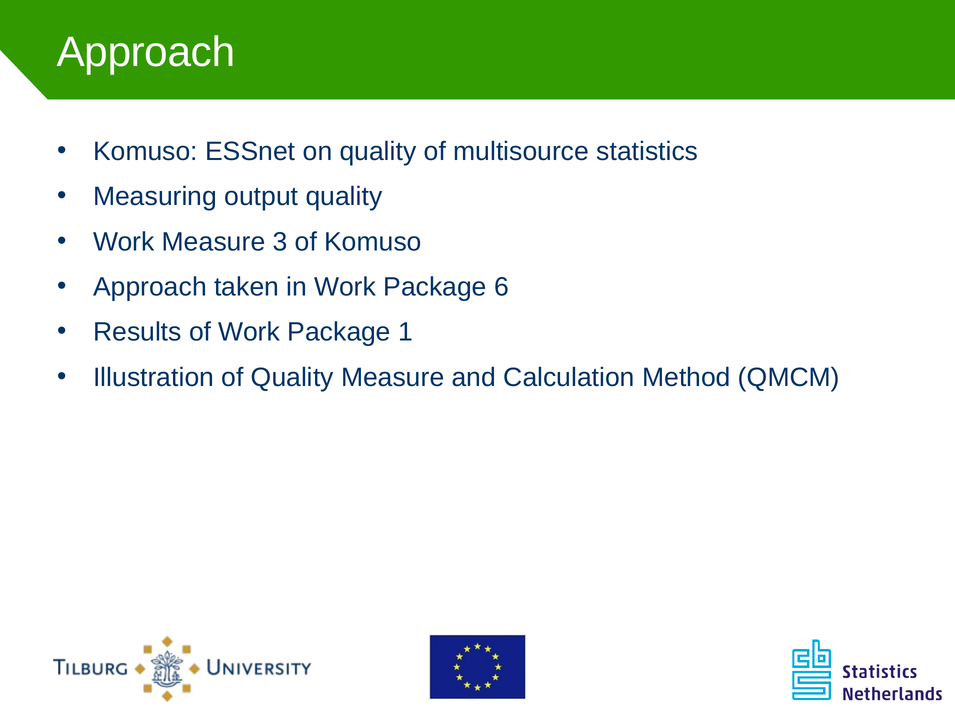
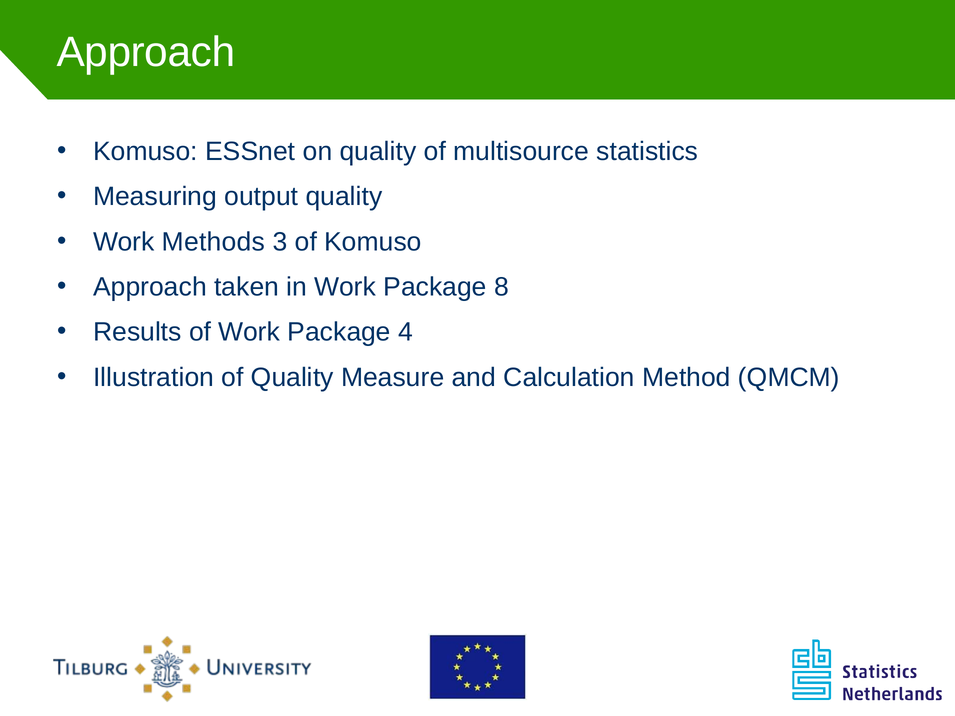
Work Measure: Measure -> Methods (213, 242)
6: 6 -> 8 (501, 287)
1: 1 -> 4 (406, 332)
